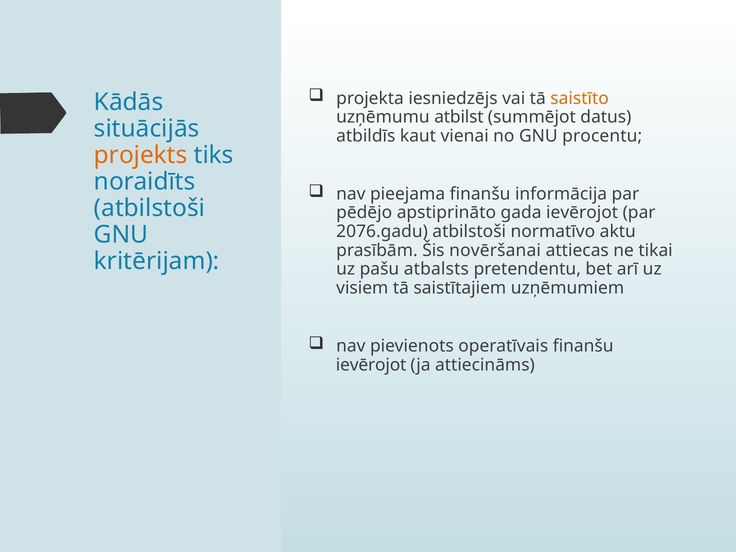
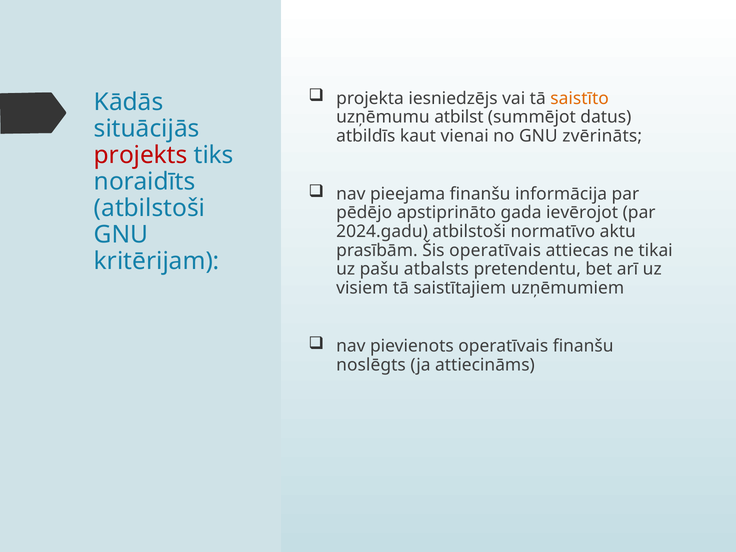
procentu: procentu -> zvērināts (602, 136)
projekts colour: orange -> red (141, 155)
2076.gadu: 2076.gadu -> 2024.gadu (382, 232)
Šis novēršanai: novēršanai -> operatīvais (495, 250)
ievērojot: ievērojot -> noslēgts (371, 365)
